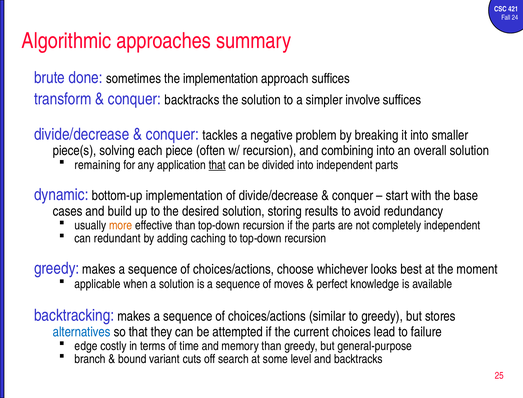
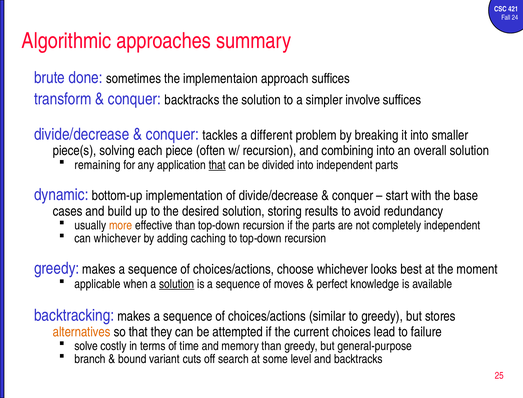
the implementation: implementation -> implementaion (221, 79)
negative: negative -> different (272, 135)
can redundant: redundant -> whichever (117, 239)
solution underline: none -> present (177, 284)
alternatives colour: blue -> orange (82, 332)
edge: edge -> solve (86, 346)
